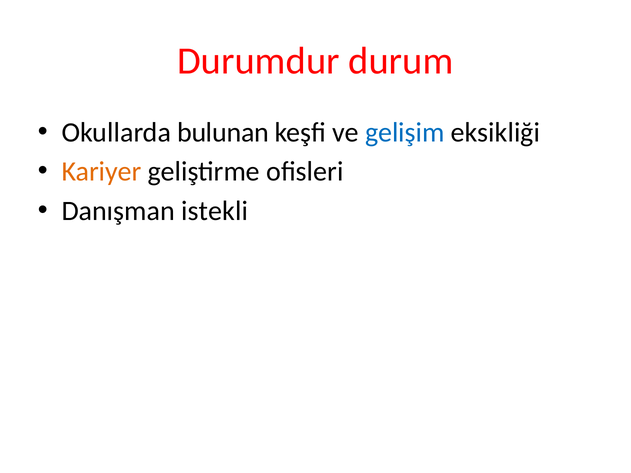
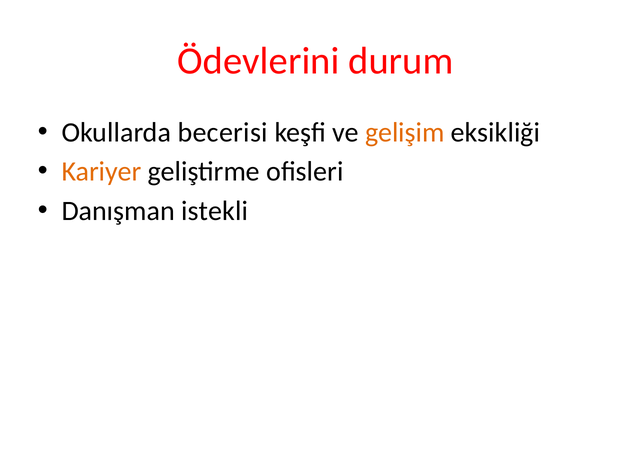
Durumdur: Durumdur -> Ödevlerini (258, 61)
bulunan: bulunan -> becerisi (223, 132)
gelişim colour: blue -> orange (405, 132)
